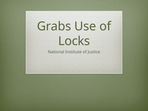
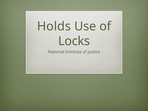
Grabs: Grabs -> Holds (54, 26)
